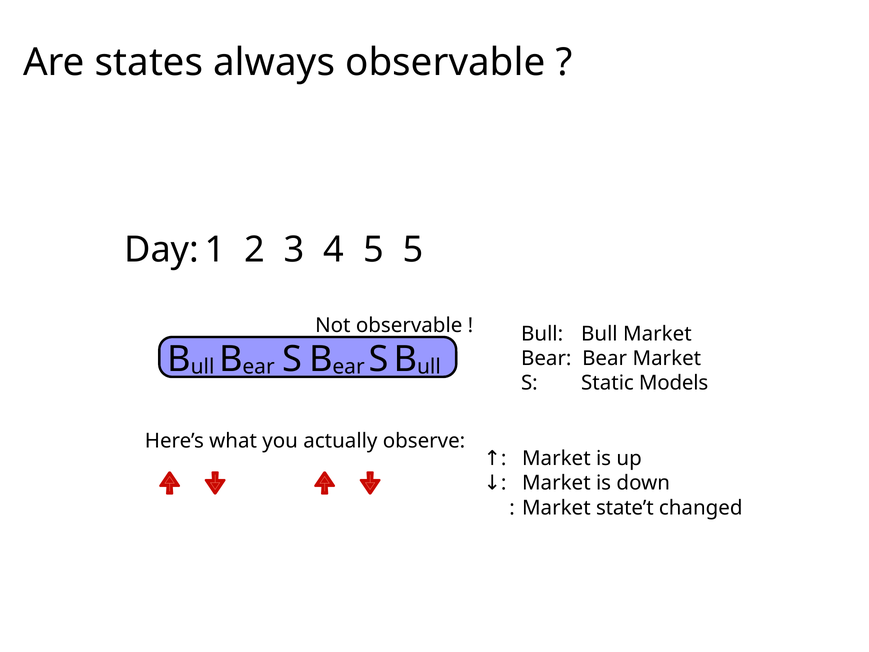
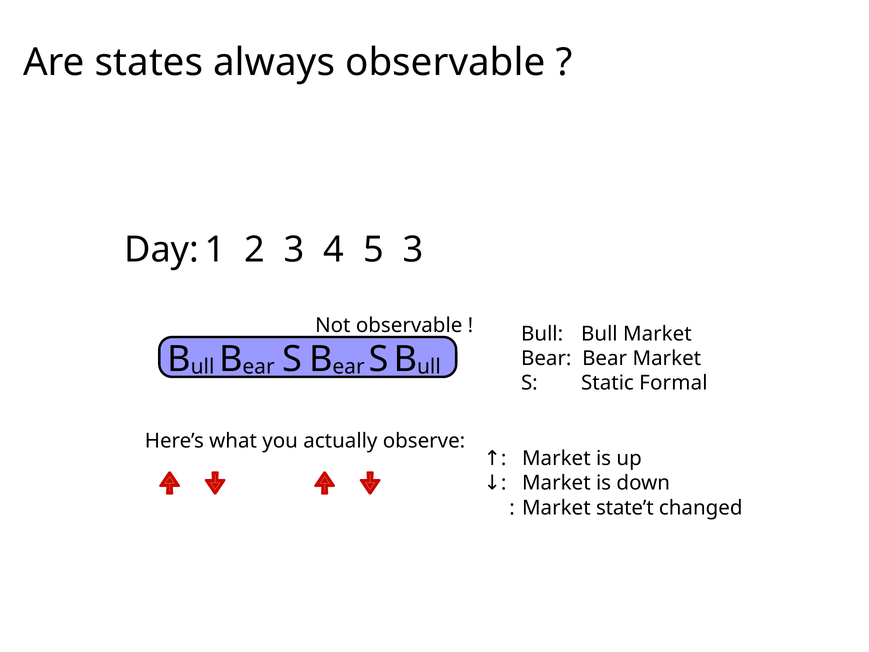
5 5: 5 -> 3 (413, 250)
Models: Models -> Formal (673, 383)
